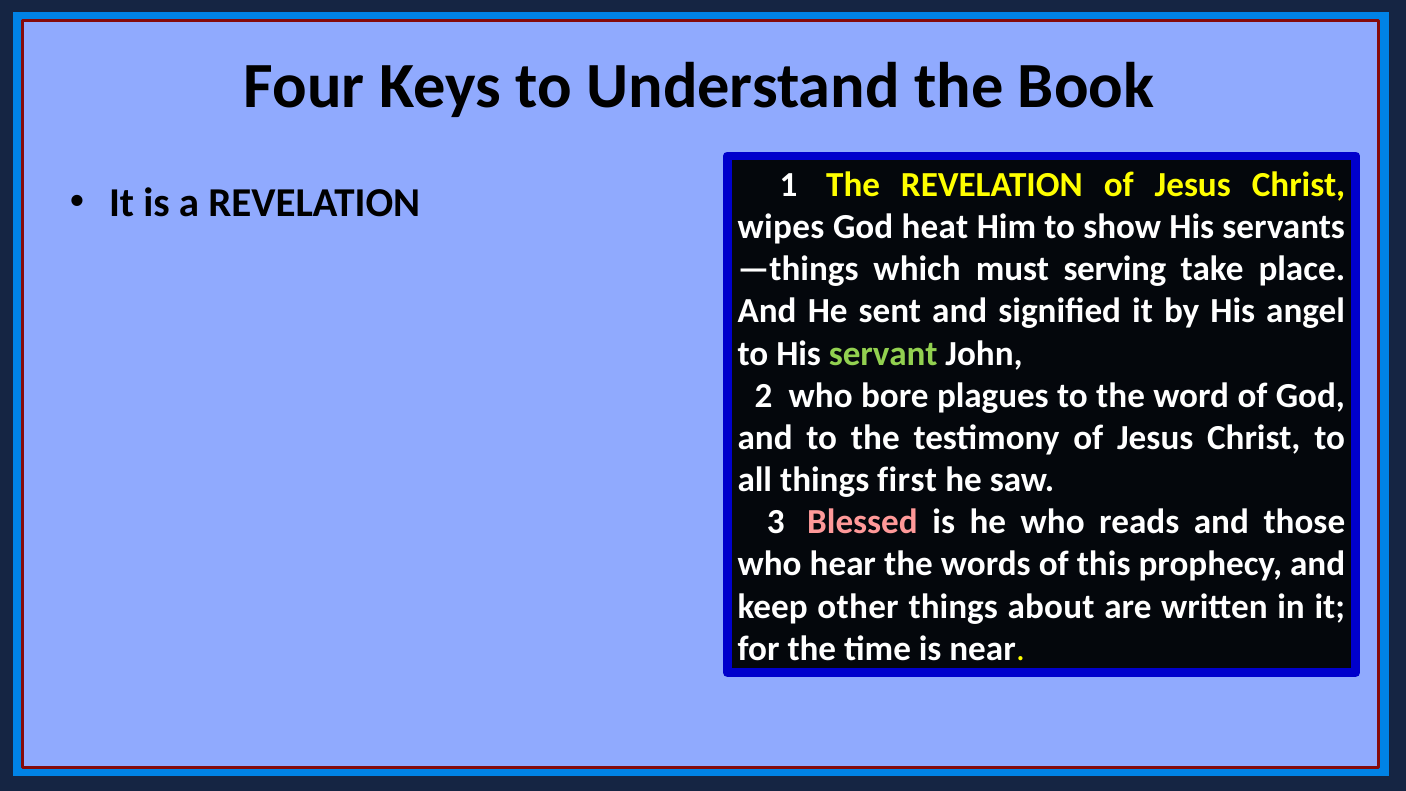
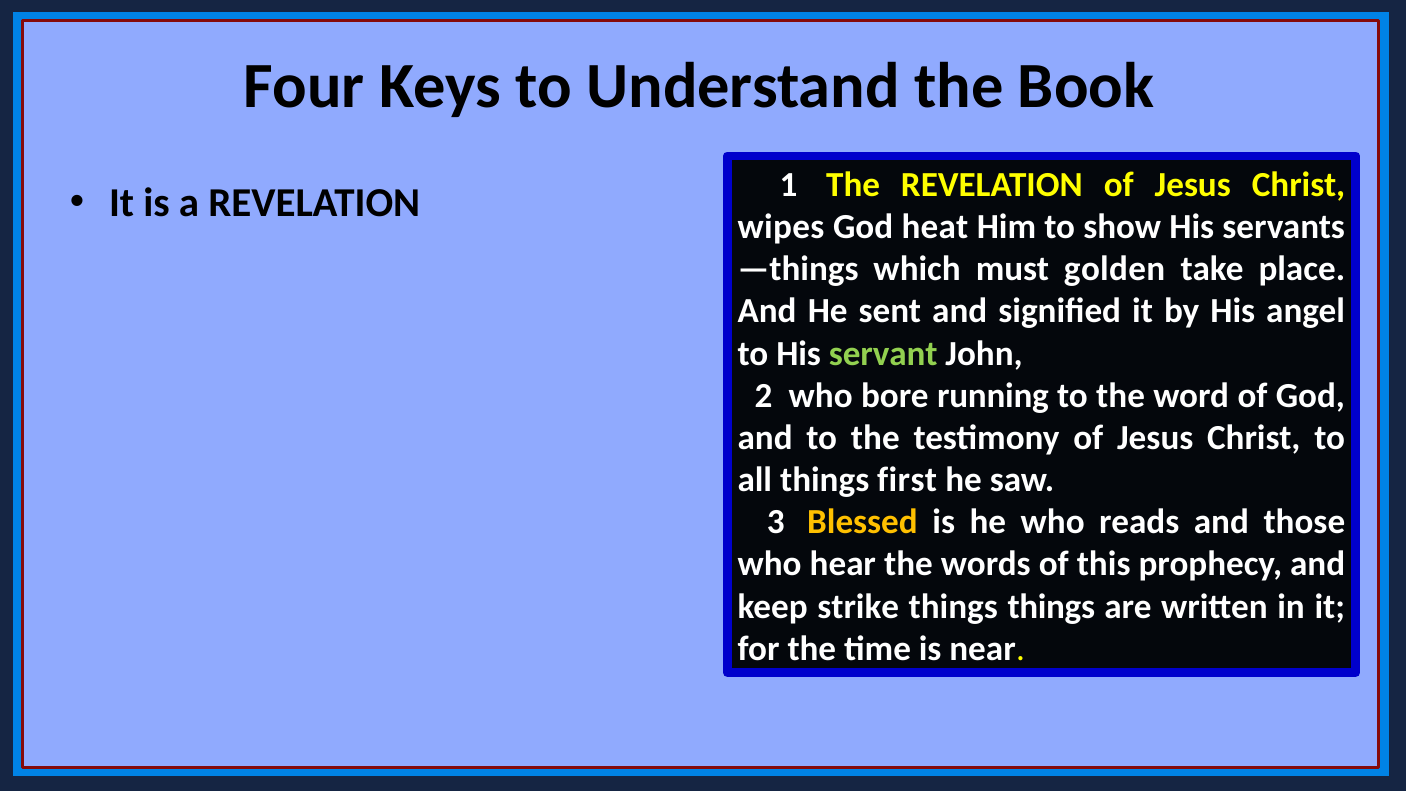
serving: serving -> golden (1115, 269)
plagues: plagues -> running (993, 396)
Blessed colour: pink -> yellow (862, 522)
other: other -> strike (858, 606)
things about: about -> things (1051, 606)
